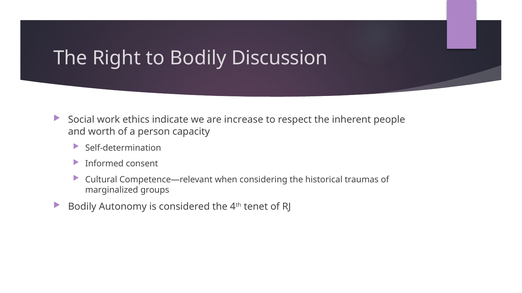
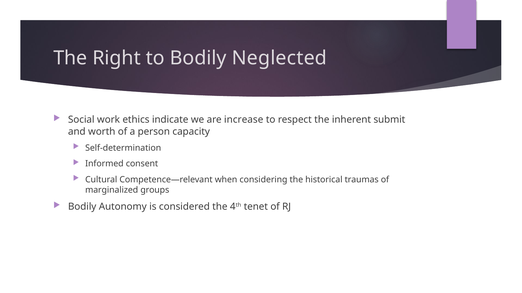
Discussion: Discussion -> Neglected (279, 58)
people: people -> submit (389, 120)
